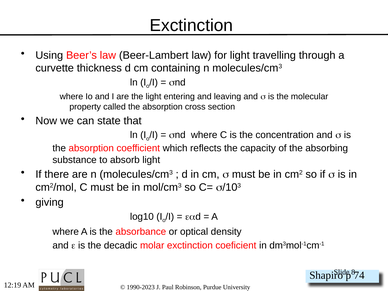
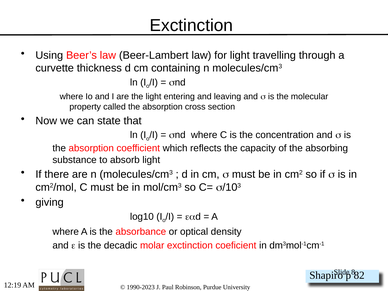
74: 74 -> 82 (359, 275)
